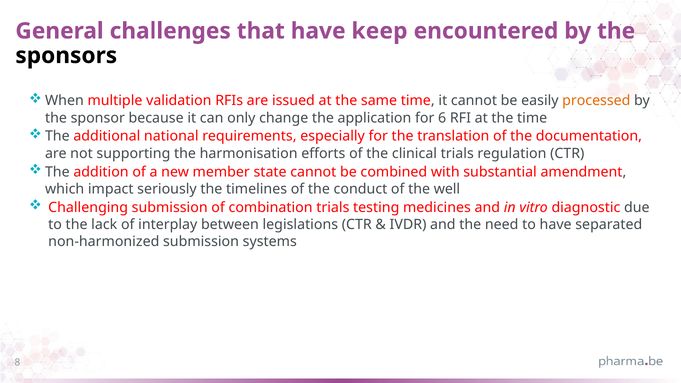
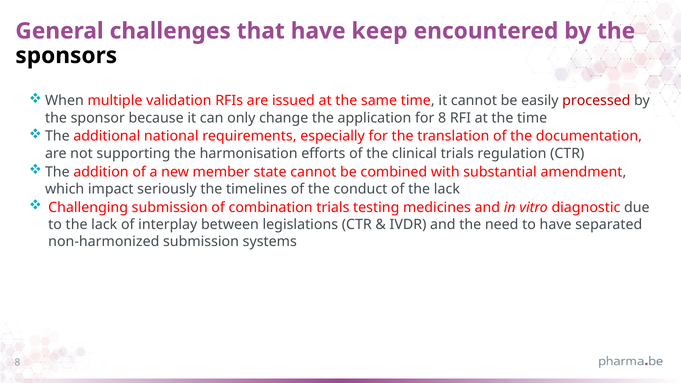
processed colour: orange -> red (596, 101)
for 6: 6 -> 8 (442, 118)
of the well: well -> lack (447, 189)
